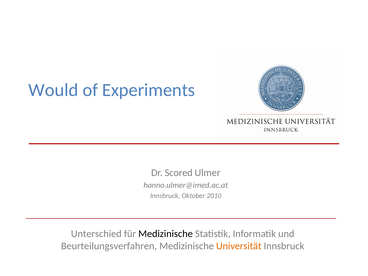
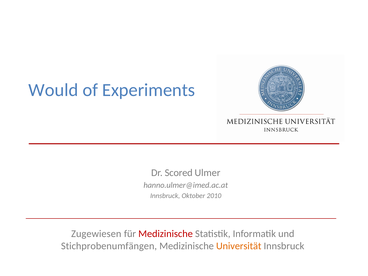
Unterschied: Unterschied -> Zugewiesen (96, 234)
Medizinische colour: black -> red (166, 234)
Beurteilungsverfahren: Beurteilungsverfahren -> Stichprobenumfängen (109, 246)
